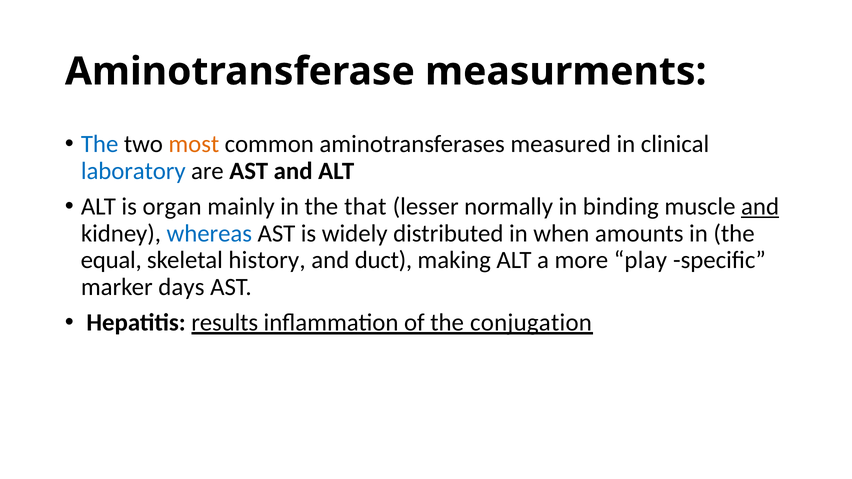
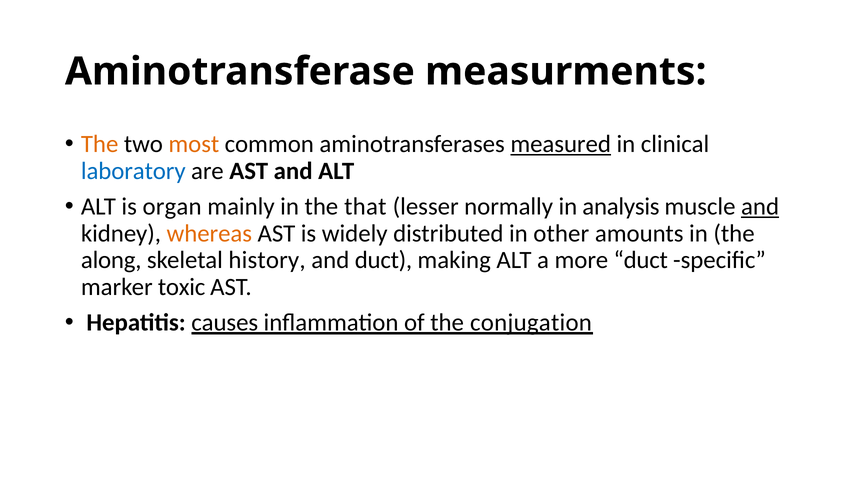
The colour: blue -> orange (100, 144)
measured underline: none -> present (561, 144)
binding: binding -> analysis (621, 207)
whereas colour: blue -> orange (209, 233)
when: when -> other (561, 233)
equal: equal -> along (111, 260)
more play: play -> duct (641, 260)
days: days -> toxic (182, 287)
results: results -> causes (225, 323)
